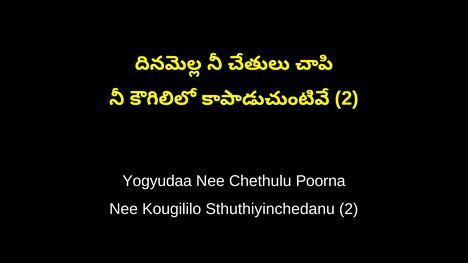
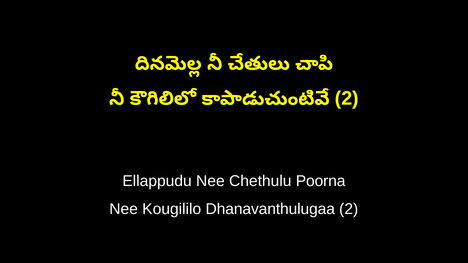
Yogyudaa: Yogyudaa -> Ellappudu (157, 181)
Sthuthiyinchedanu: Sthuthiyinchedanu -> Dhanavanthulugaa (270, 209)
